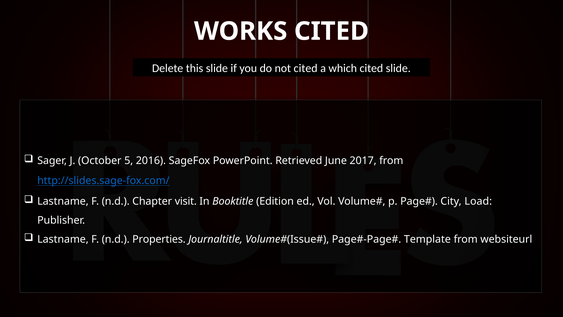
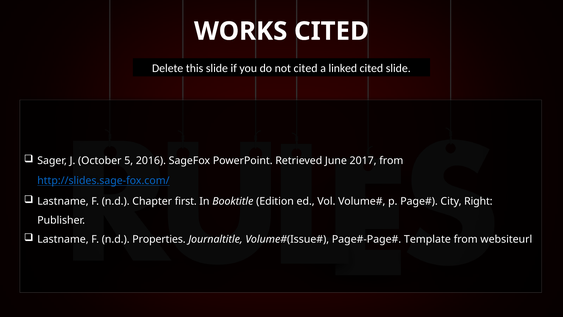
which: which -> linked (343, 68)
visit: visit -> first (186, 201)
Load: Load -> Right (478, 201)
